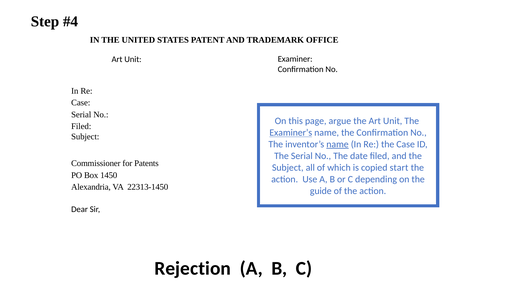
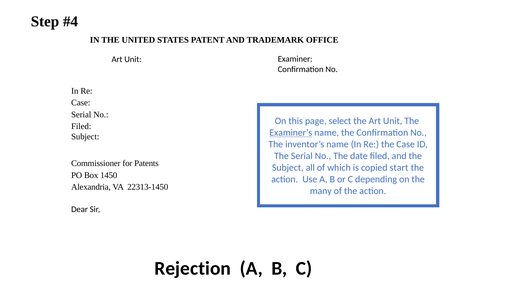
argue: argue -> select (340, 121)
name underline: present -> none (337, 144)
guide: guide -> many (321, 191)
